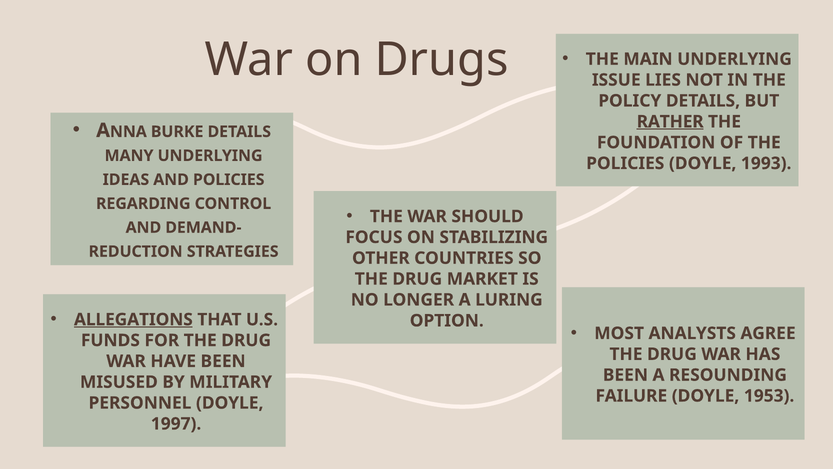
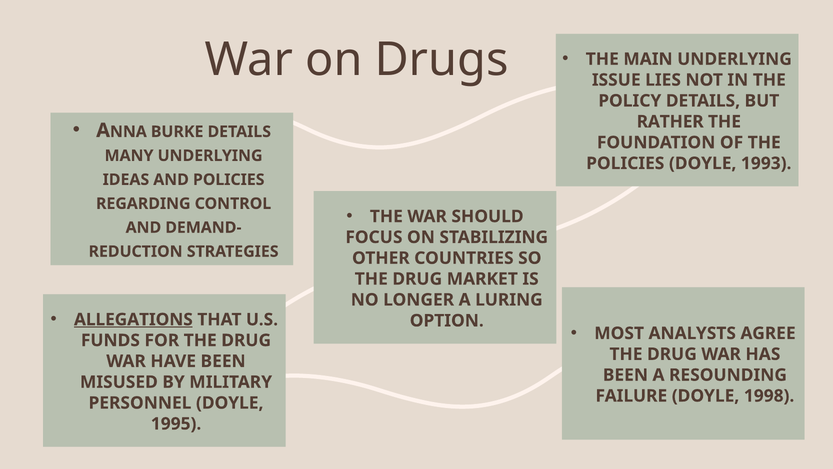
RATHER underline: present -> none (670, 122)
1953: 1953 -> 1998 (769, 396)
1997: 1997 -> 1995 (176, 423)
